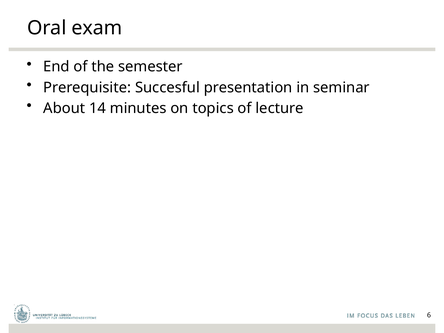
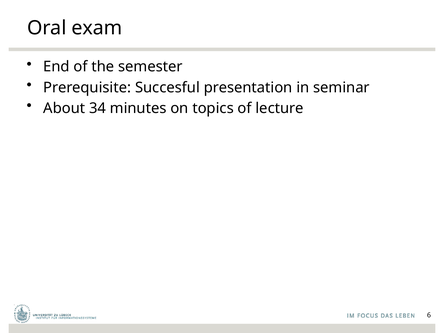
14: 14 -> 34 (98, 108)
